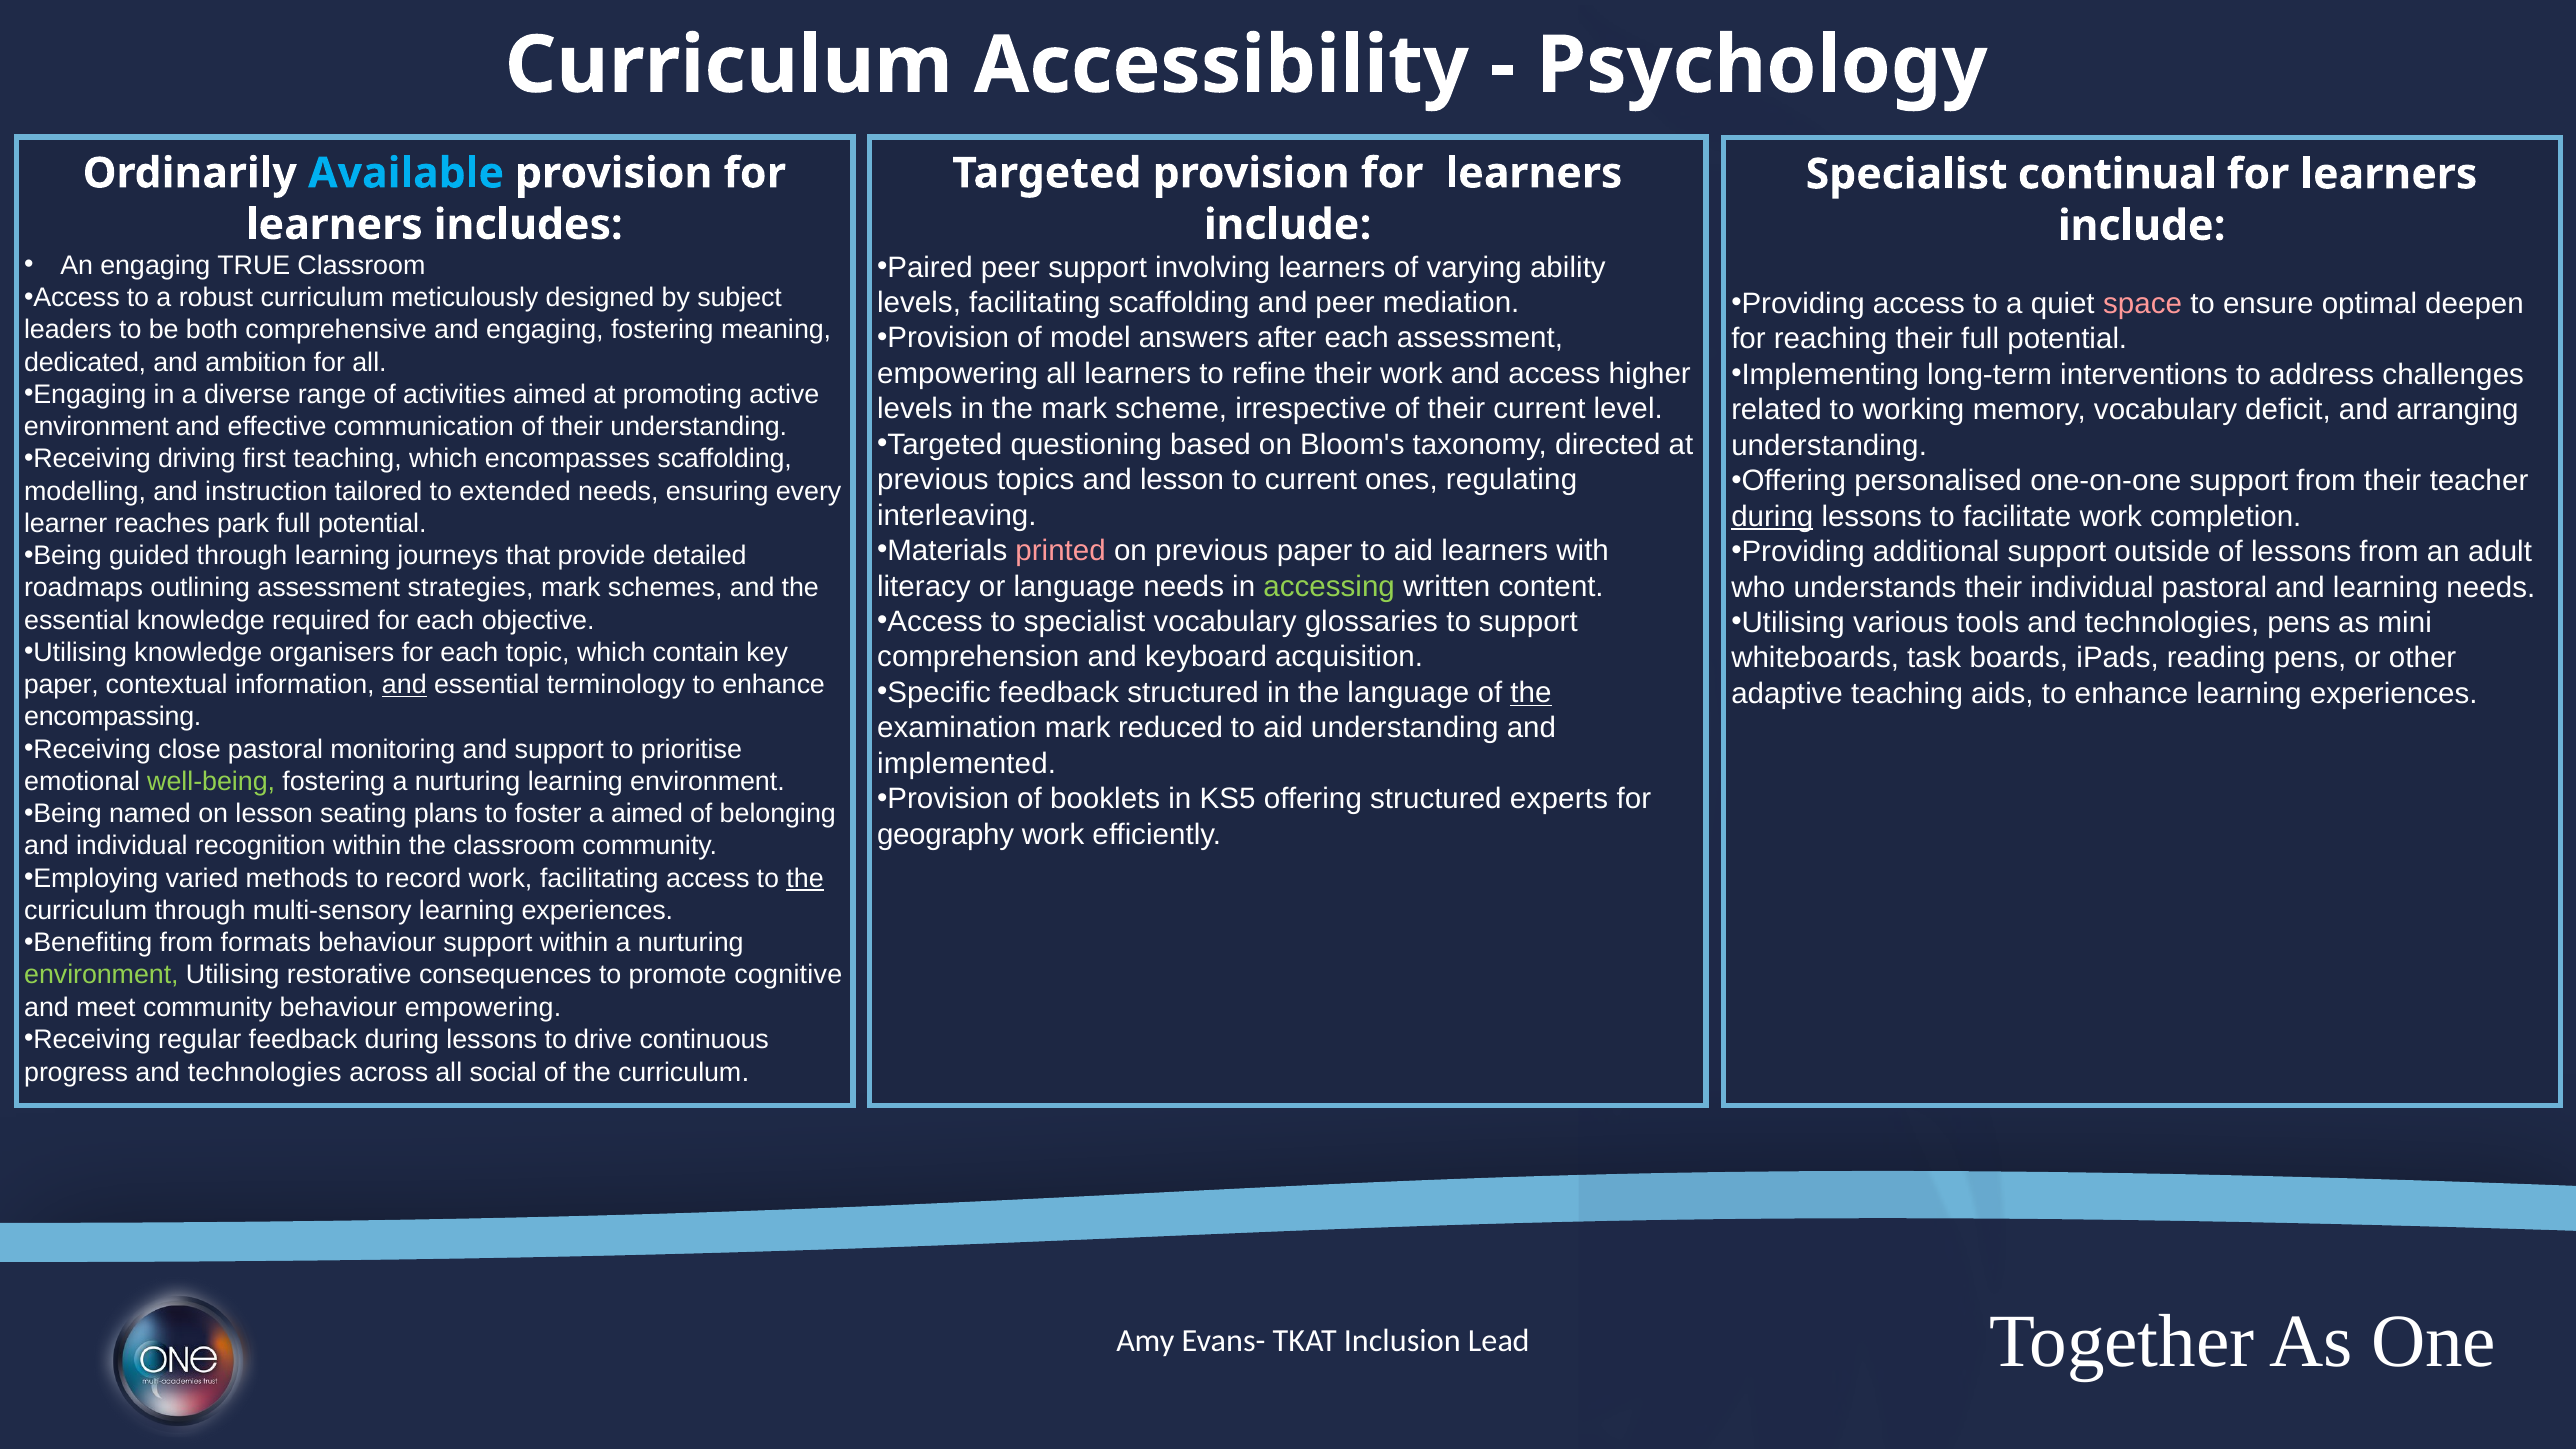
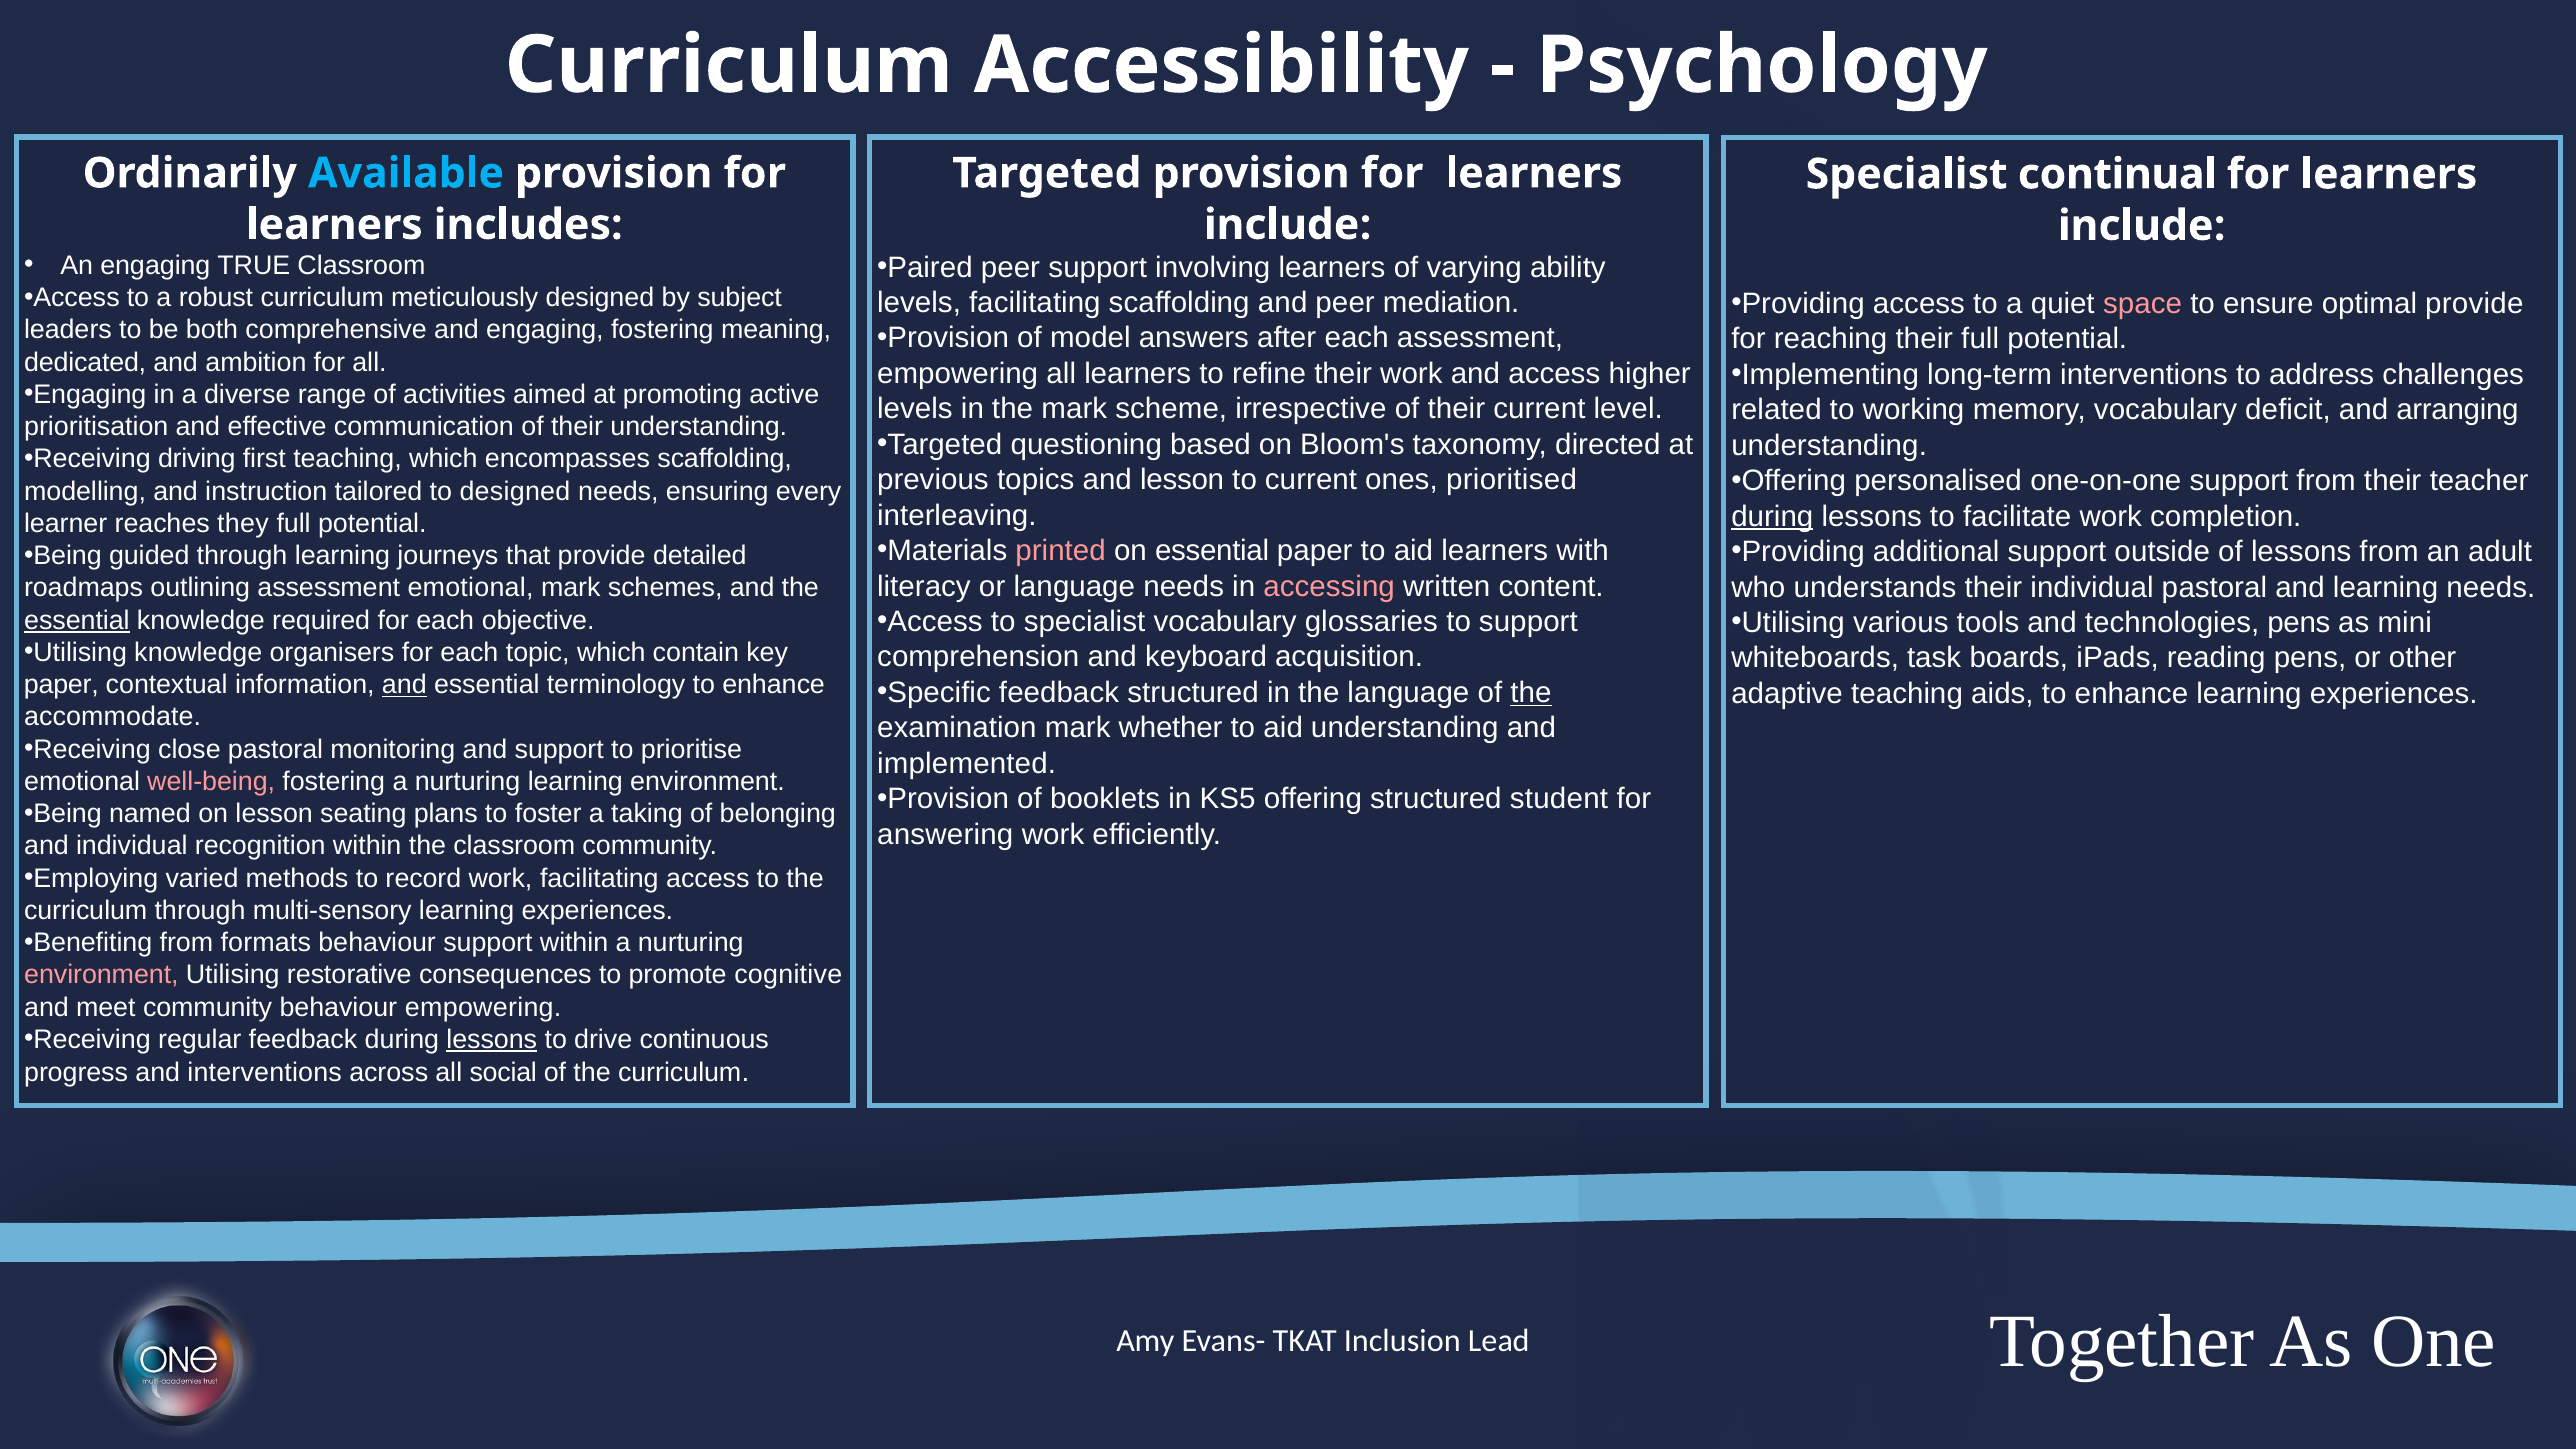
optimal deepen: deepen -> provide (2474, 304)
environment: environment -> prioritisation (96, 427)
regulating: regulating -> prioritised (1512, 480)
to extended: extended -> designed (515, 491)
park: park -> they (243, 524)
on previous: previous -> essential (1212, 551)
accessing colour: light green -> pink (1329, 586)
assessment strategies: strategies -> emotional (471, 588)
essential underline: none -> present (77, 620)
encompassing: encompassing -> accommodate (113, 717)
reduced: reduced -> whether (1171, 728)
well-being colour: light green -> pink (211, 782)
experts: experts -> student (1559, 799)
a aimed: aimed -> taking (647, 814)
geography: geography -> answering (945, 834)
the underline: present -> none (805, 878)
environment colour: light green -> pink (101, 975)
lessons underline: none -> present (492, 1040)
progress and technologies: technologies -> interventions (265, 1073)
